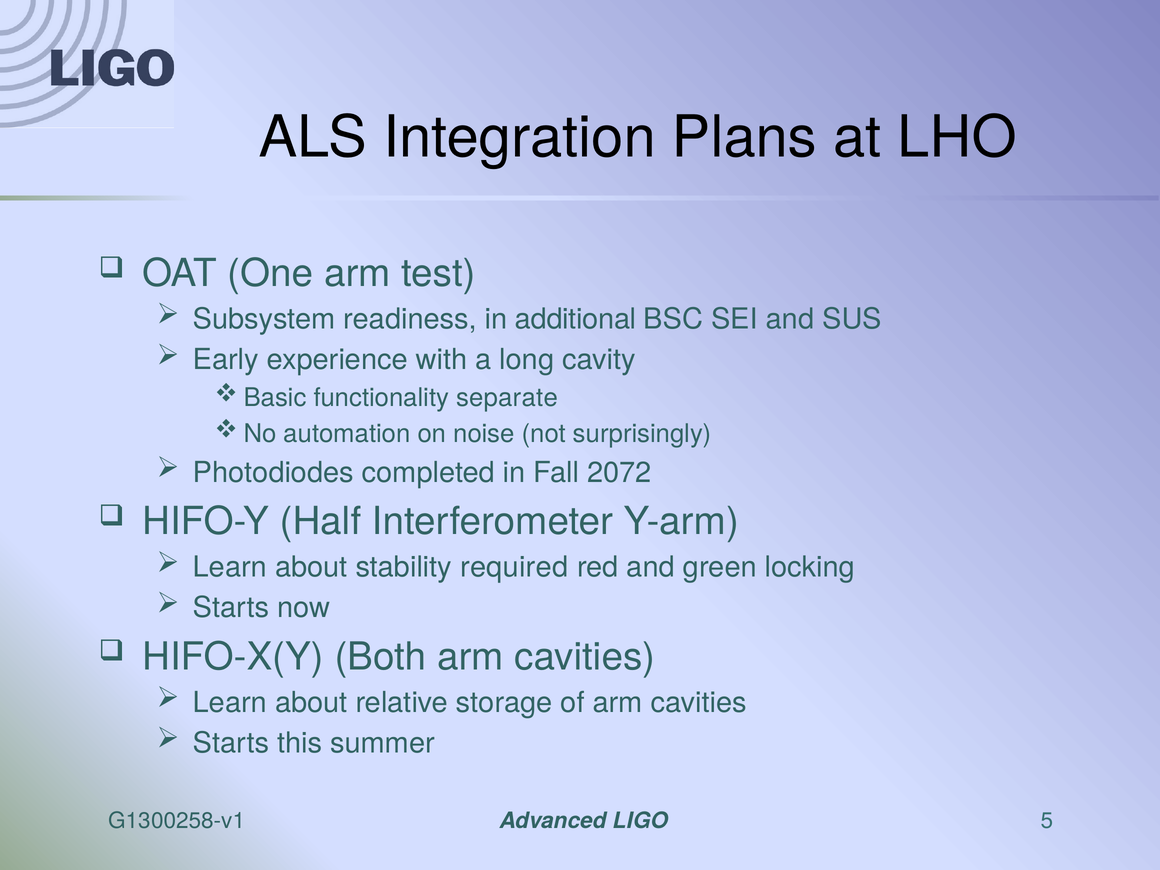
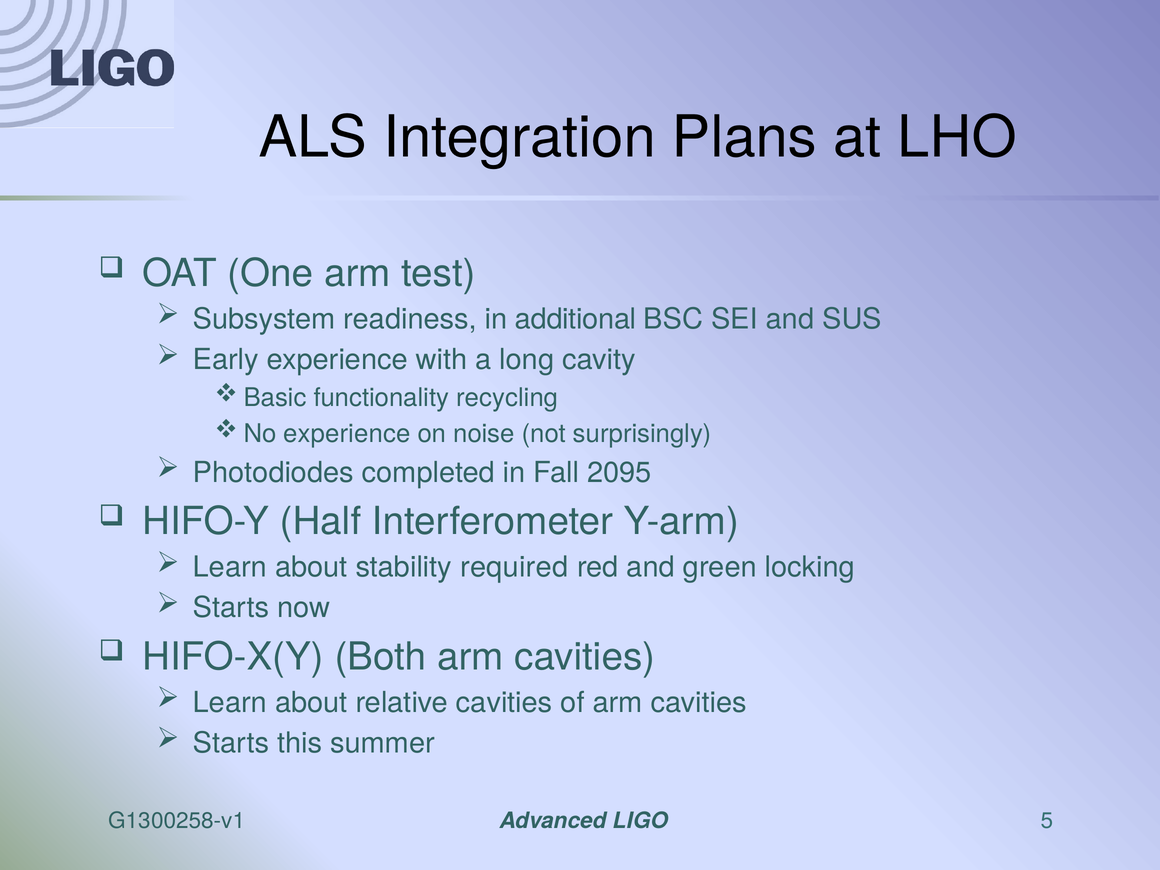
separate: separate -> recycling (507, 398)
No automation: automation -> experience (347, 434)
2072: 2072 -> 2095 (619, 473)
relative storage: storage -> cavities (504, 703)
